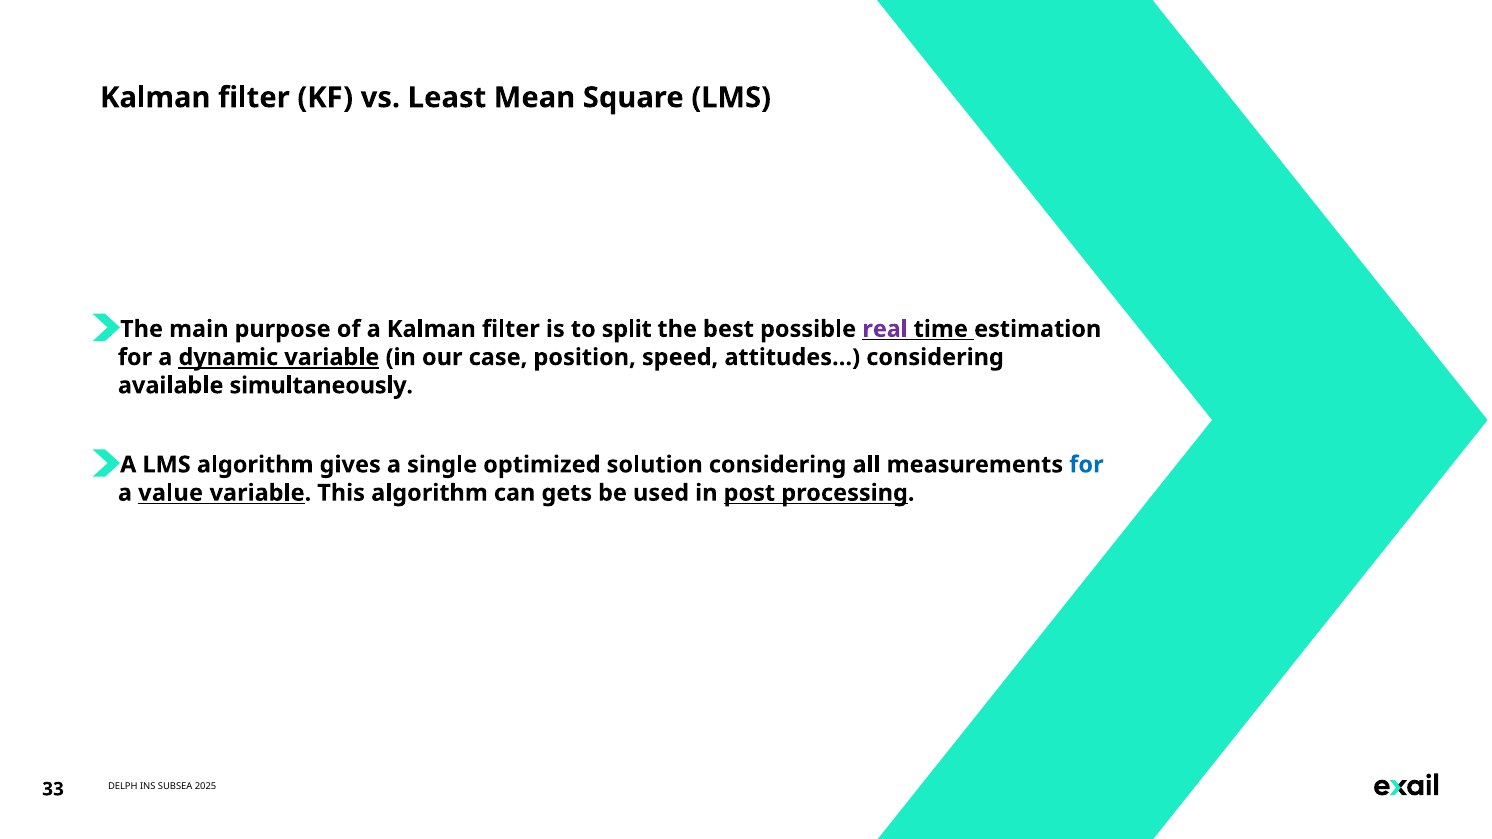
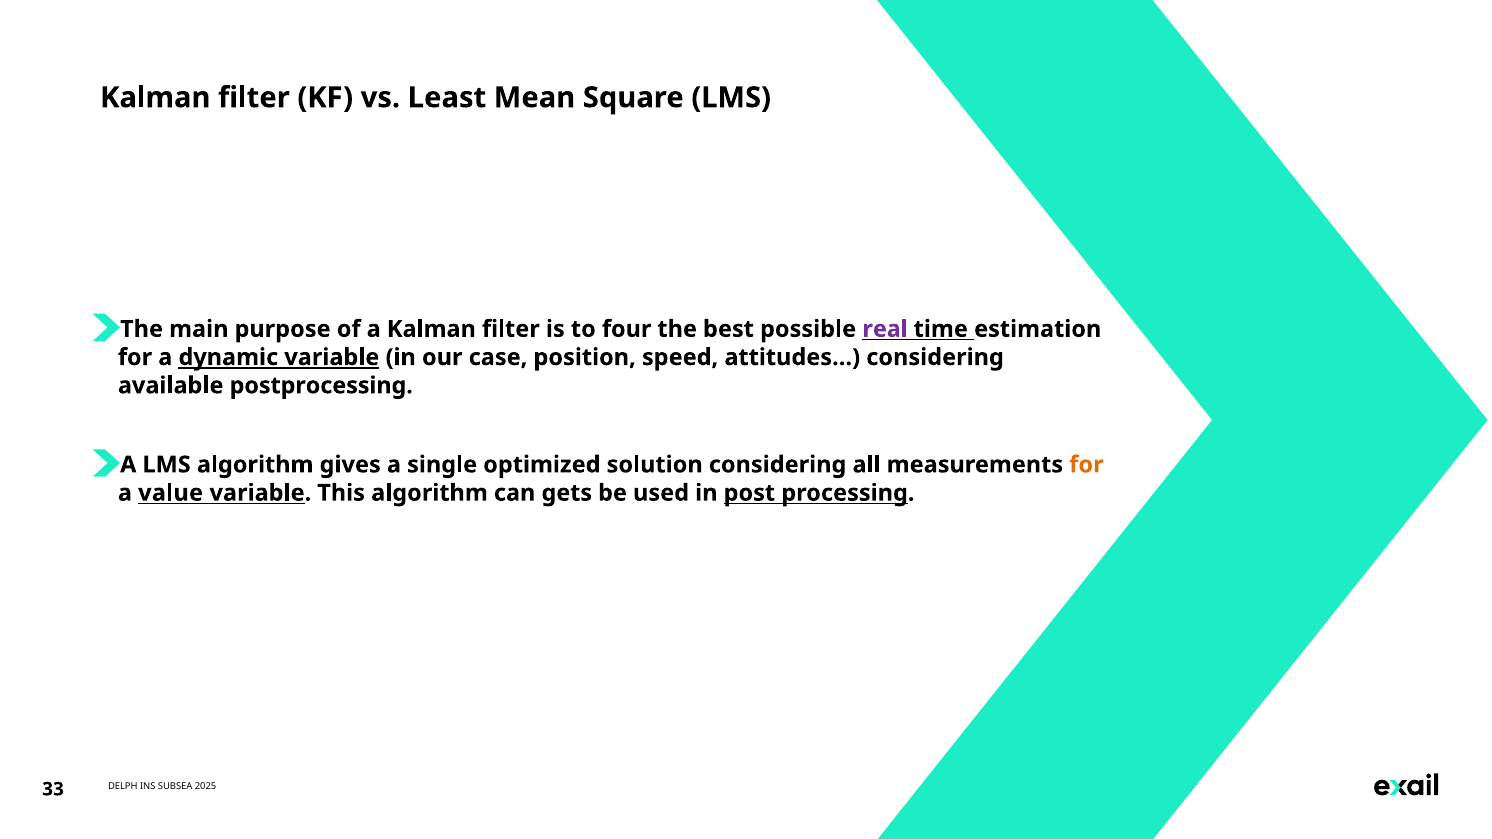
split: split -> four (627, 329)
simultaneously: simultaneously -> postprocessing (321, 386)
for colour: blue -> orange (1086, 465)
